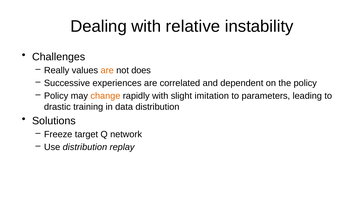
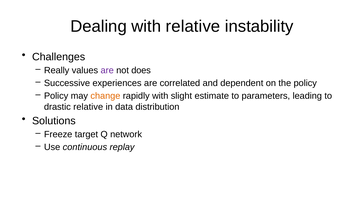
are colour: orange -> purple (107, 70)
imitation: imitation -> estimate (212, 96)
drastic training: training -> relative (88, 107)
Use distribution: distribution -> continuous (85, 147)
